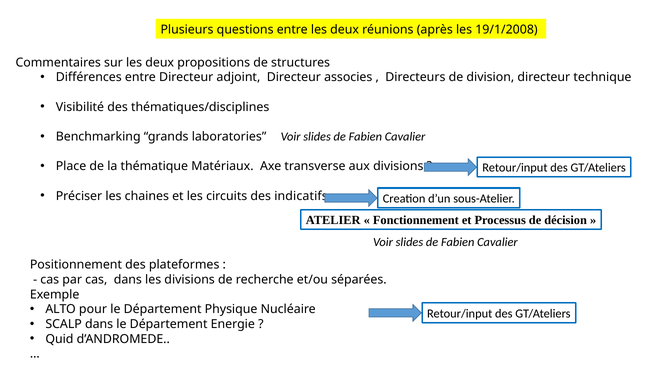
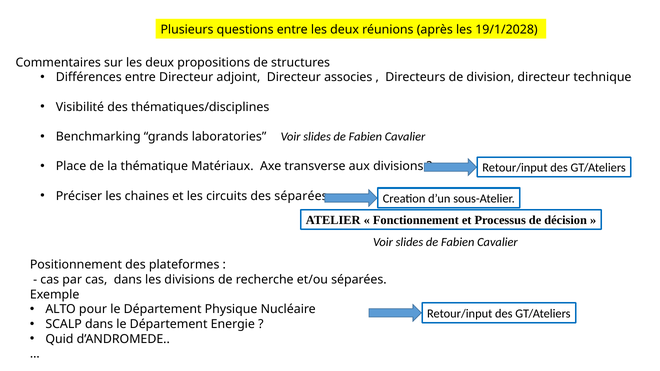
19/1/2008: 19/1/2008 -> 19/1/2028 (506, 30)
des indicatifs: indicatifs -> séparées (301, 196)
